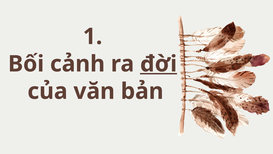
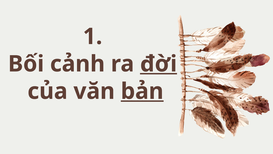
bản underline: none -> present (142, 91)
